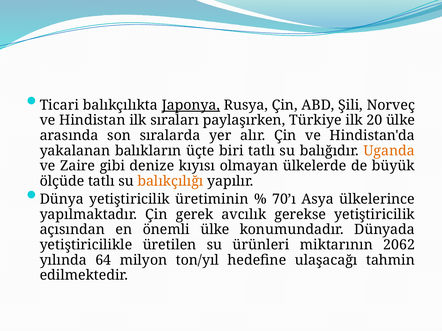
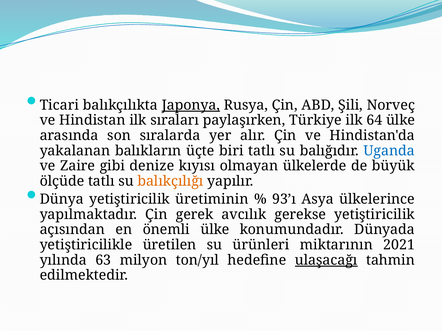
20: 20 -> 64 (374, 120)
Uganda colour: orange -> blue (389, 151)
70’ı: 70’ı -> 93’ı (284, 199)
2062: 2062 -> 2021 (399, 245)
64: 64 -> 63 (103, 260)
ulaşacağı underline: none -> present (326, 260)
